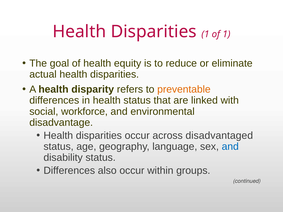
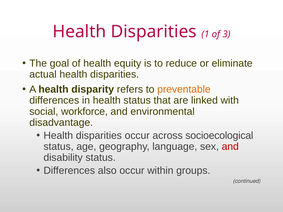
of 1: 1 -> 3 (226, 34)
disadvantaged: disadvantaged -> socioecological (219, 136)
and colour: blue -> red (230, 147)
